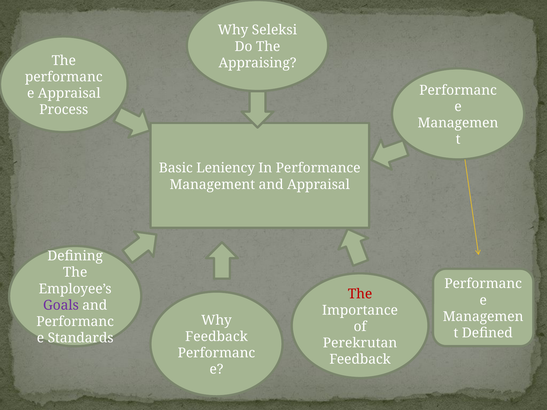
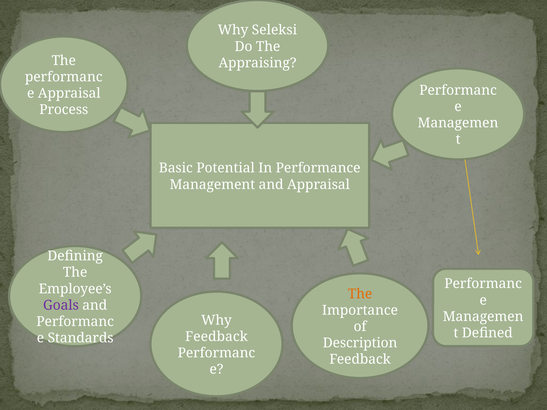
Leniency: Leniency -> Potential (226, 168)
The colour: red -> orange (360, 294)
Perekrutan: Perekrutan -> Description (360, 343)
